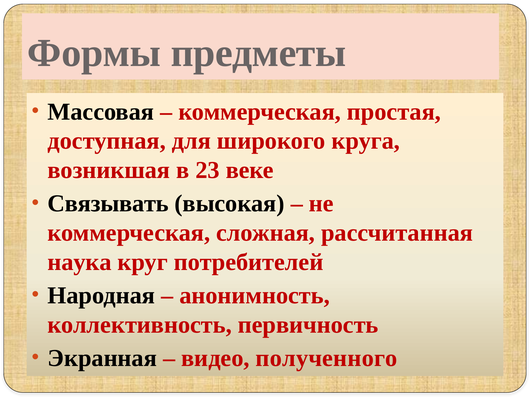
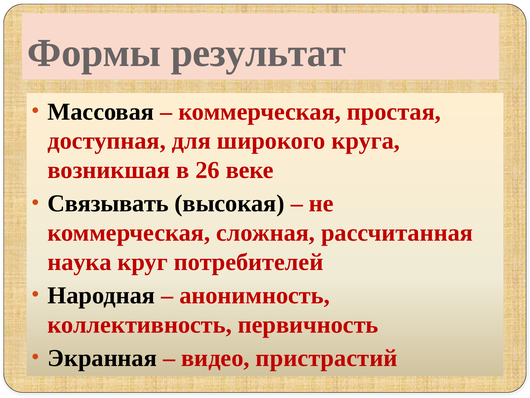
предметы: предметы -> результат (258, 53)
23: 23 -> 26 (207, 170)
полученного: полученного -> пристрастий (327, 358)
